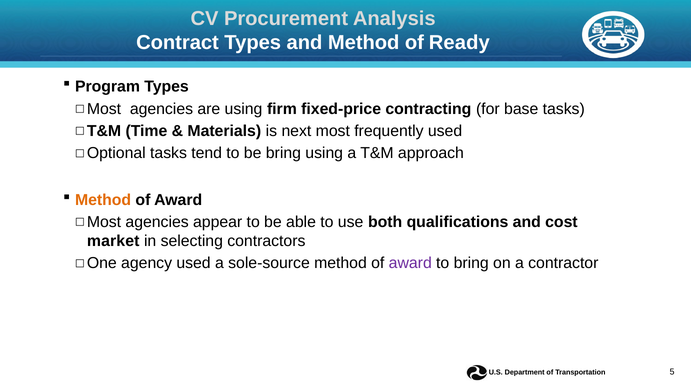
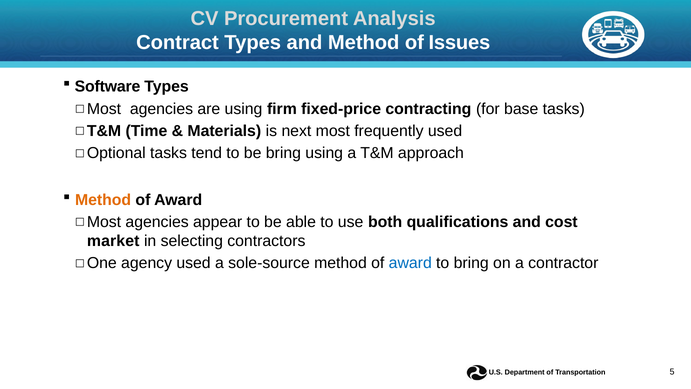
Ready: Ready -> Issues (459, 43)
Program: Program -> Software (108, 87)
award colour: purple -> blue (410, 263)
